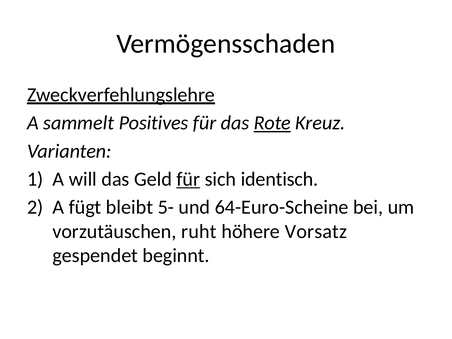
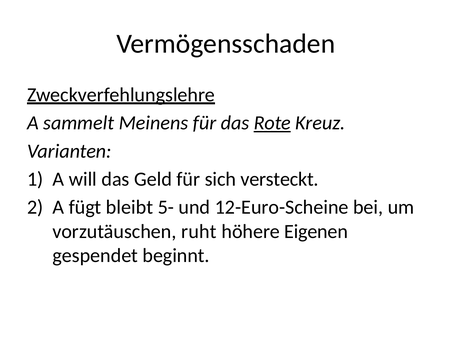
Positives: Positives -> Meinens (154, 123)
für underline: present -> none (188, 179)
identisch: identisch -> versteckt (280, 179)
64-Euro-Scheine: 64-Euro-Scheine -> 12-Euro-Scheine (282, 207)
Vorsatz: Vorsatz -> Eigenen (316, 231)
